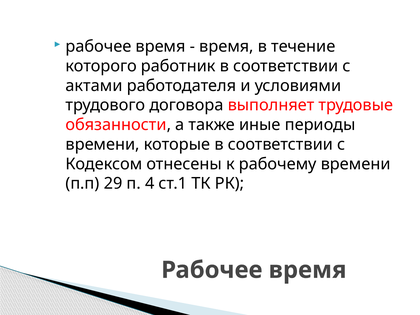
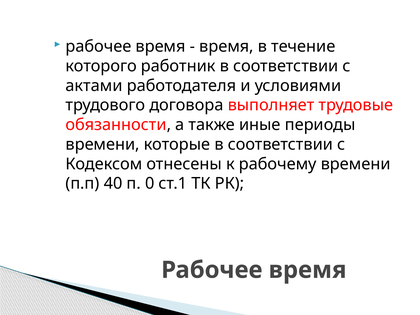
29: 29 -> 40 (113, 184)
4: 4 -> 0 (150, 184)
